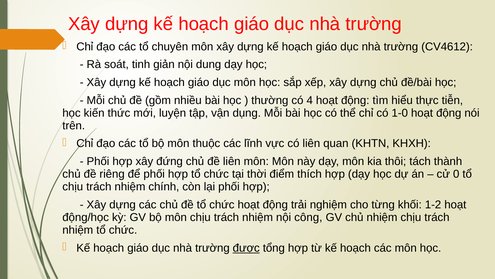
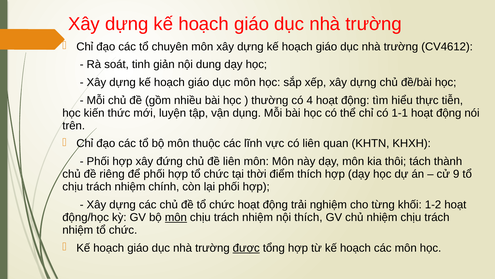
1-0: 1-0 -> 1-1 (400, 113)
0: 0 -> 9 (456, 174)
môn underline: none -> present (176, 217)
nội công: công -> thích (308, 217)
